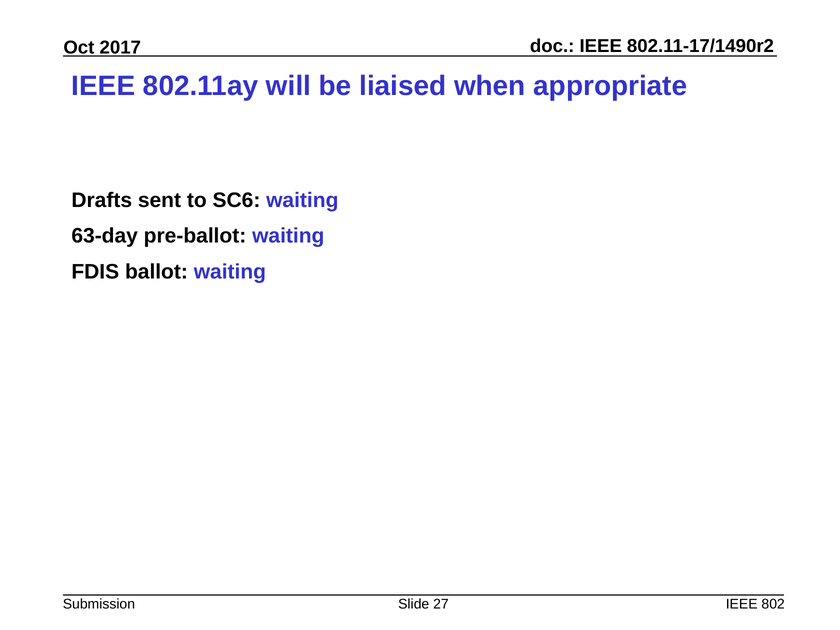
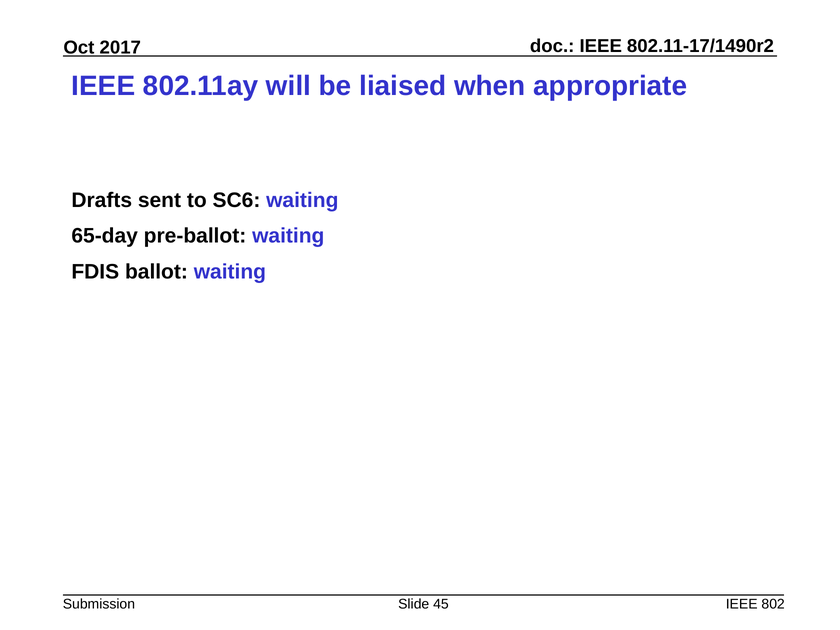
63-day: 63-day -> 65-day (105, 236)
27: 27 -> 45 (441, 604)
